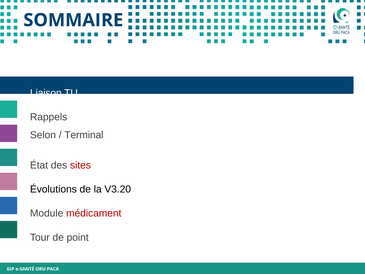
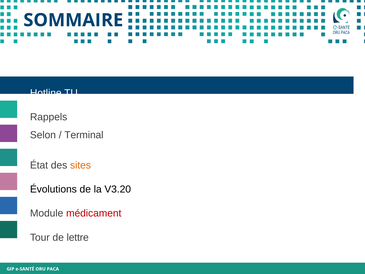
Liaison: Liaison -> Hotline (46, 93)
sites colour: red -> orange (80, 165)
point: point -> lettre (78, 237)
